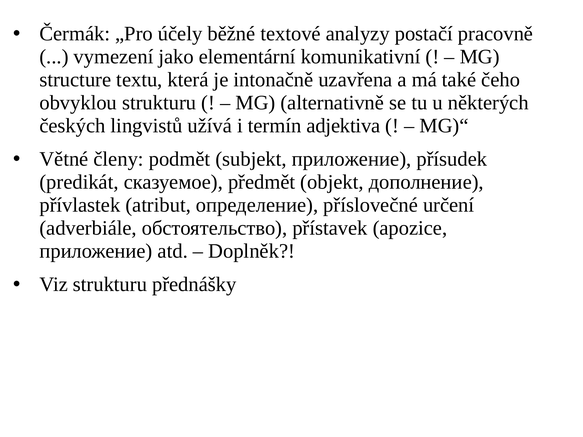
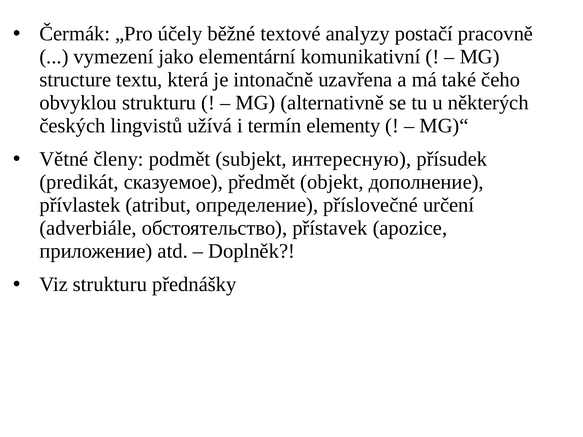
adjektiva: adjektiva -> elementy (343, 126)
subjekt приложение: приложение -> интересную (351, 159)
